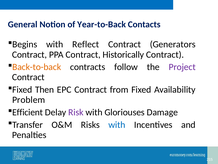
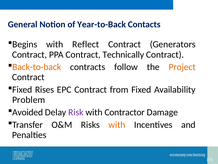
Historically: Historically -> Technically (123, 54)
Project colour: purple -> orange (182, 67)
Then: Then -> Rises (45, 89)
Efficient: Efficient -> Avoided (28, 112)
Gloriouses: Gloriouses -> Contractor (125, 112)
with colour: blue -> orange (117, 124)
